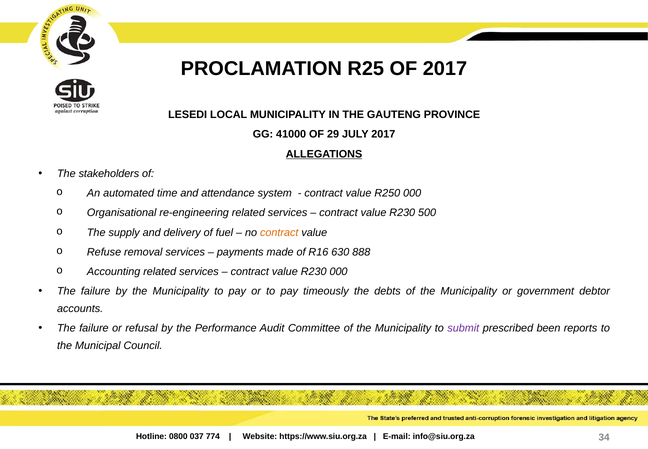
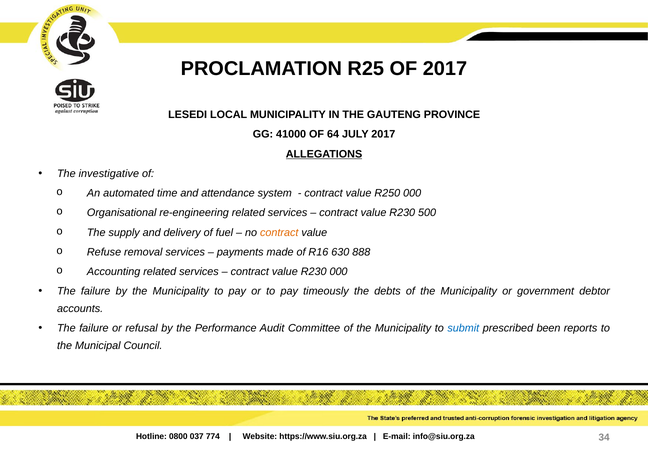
29: 29 -> 64 (333, 134)
stakeholders: stakeholders -> investigative (109, 173)
submit colour: purple -> blue (463, 328)
